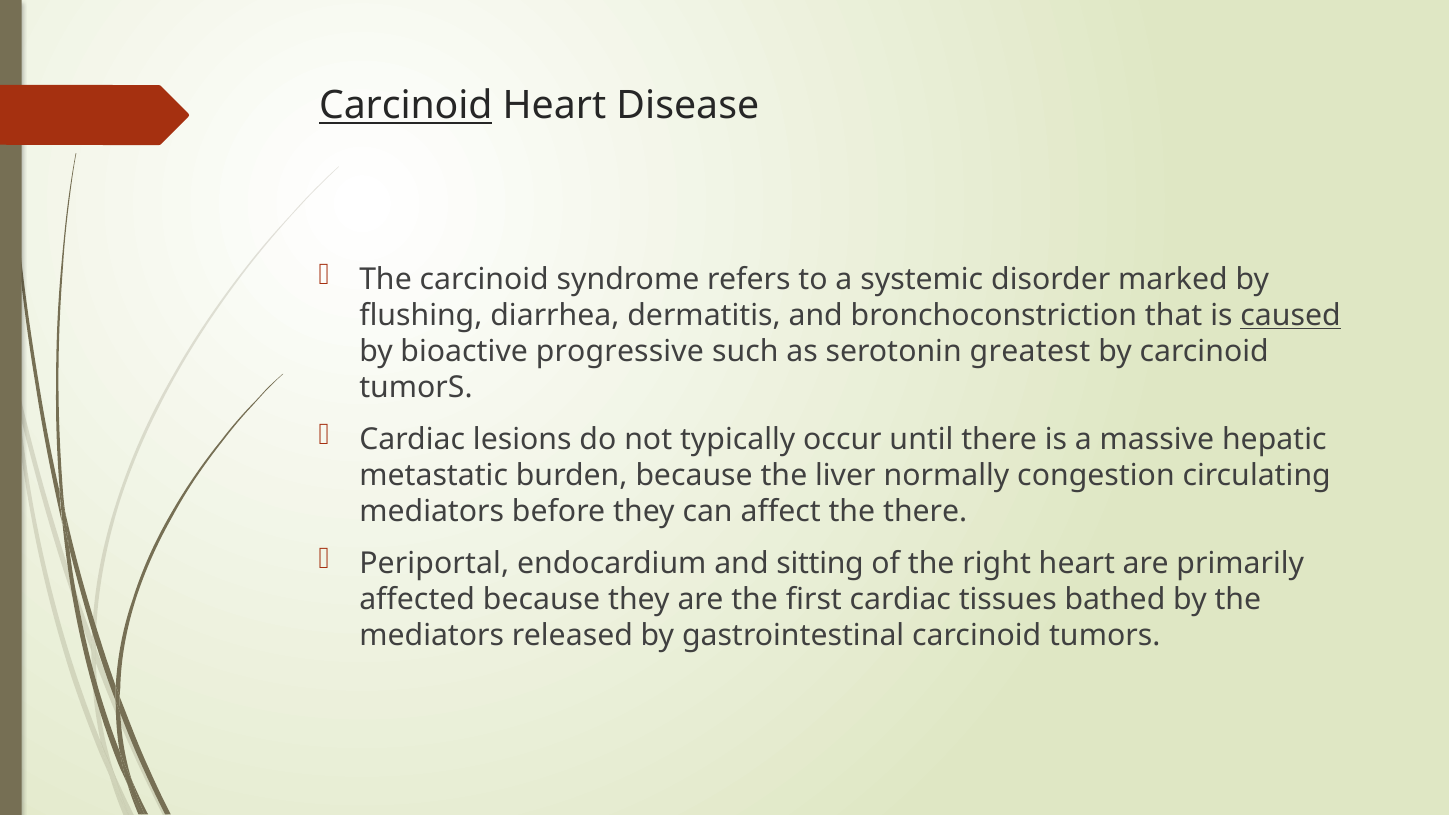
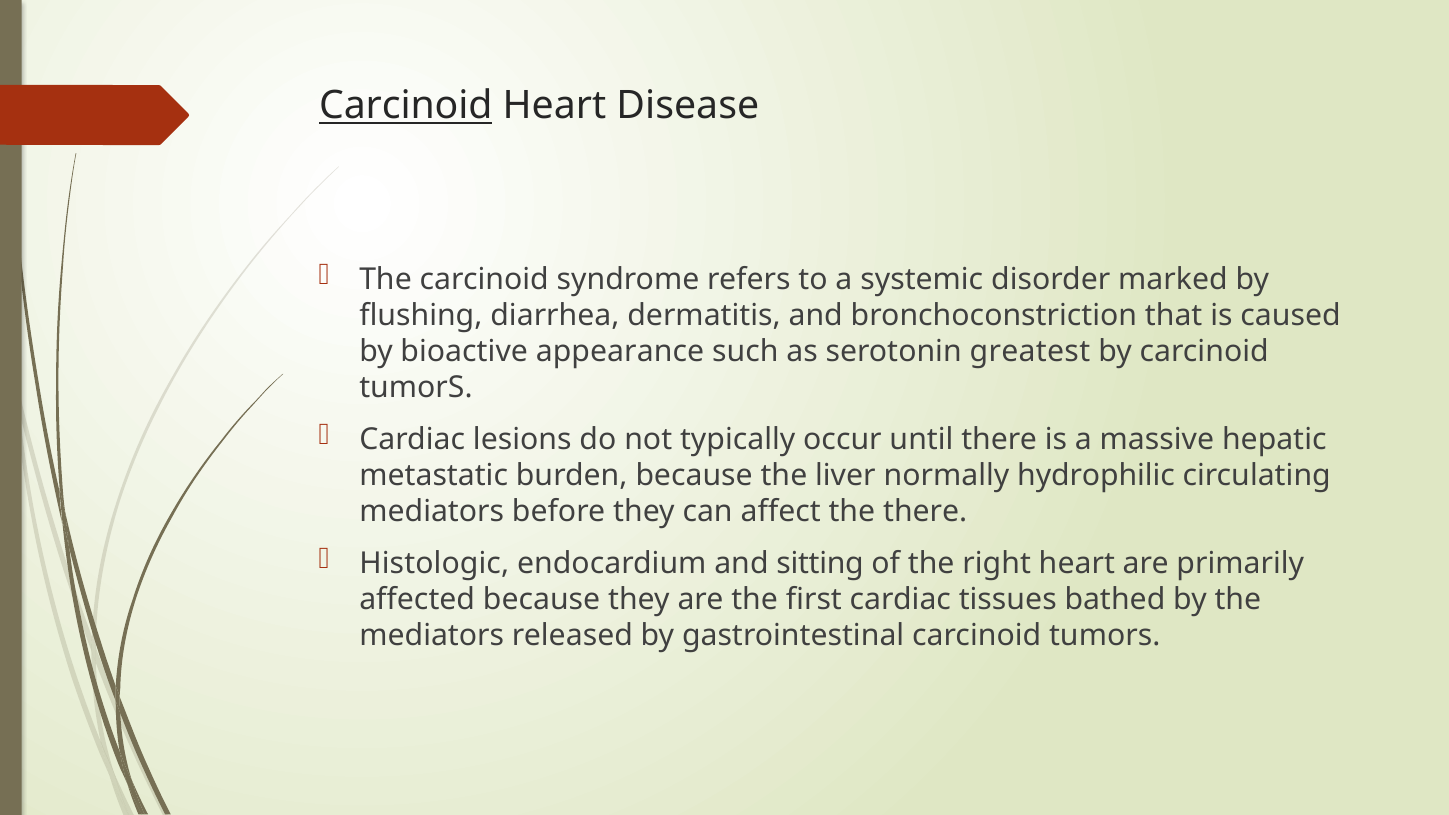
caused underline: present -> none (1291, 315)
progressive: progressive -> appearance (620, 352)
congestion: congestion -> hydrophilic (1096, 476)
Periportal: Periportal -> Histologic (434, 563)
